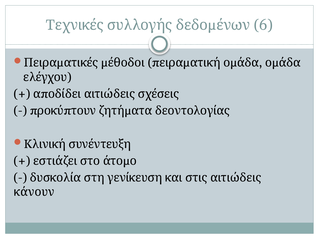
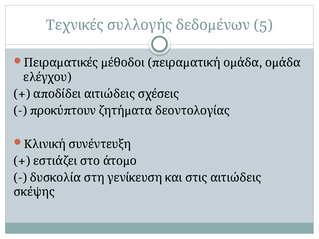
6: 6 -> 5 (263, 25)
κάνουν: κάνουν -> σκέψης (34, 192)
